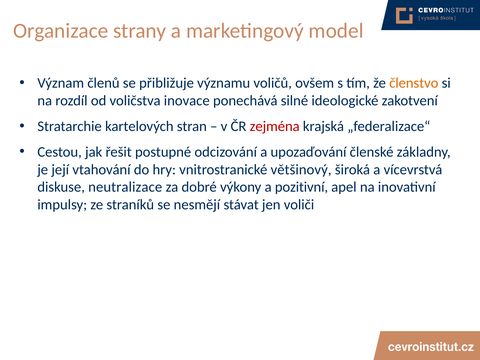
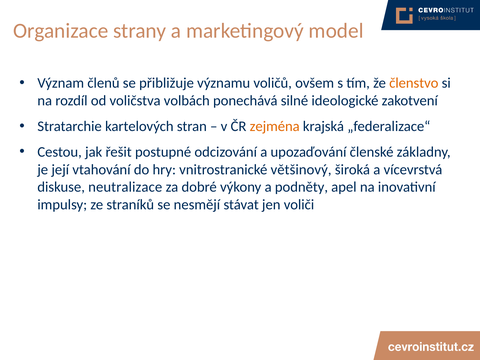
inovace: inovace -> volbách (187, 101)
zejména colour: red -> orange (275, 126)
pozitivní: pozitivní -> podněty (301, 187)
